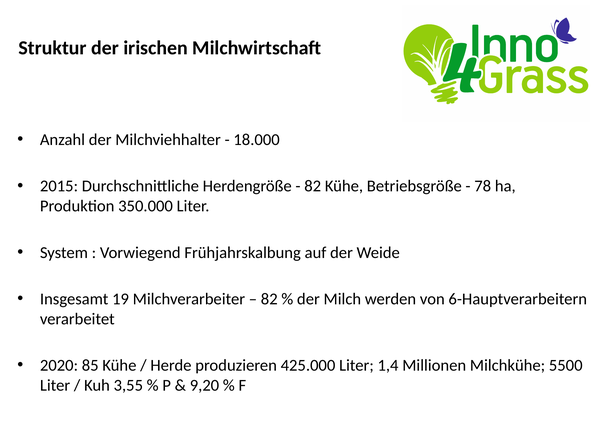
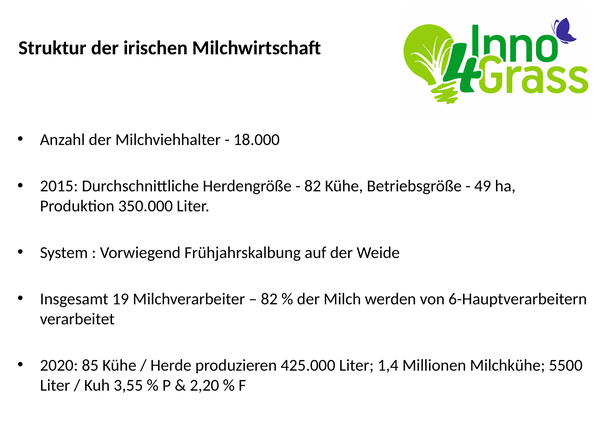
78: 78 -> 49 (483, 186)
9,20: 9,20 -> 2,20 (204, 385)
